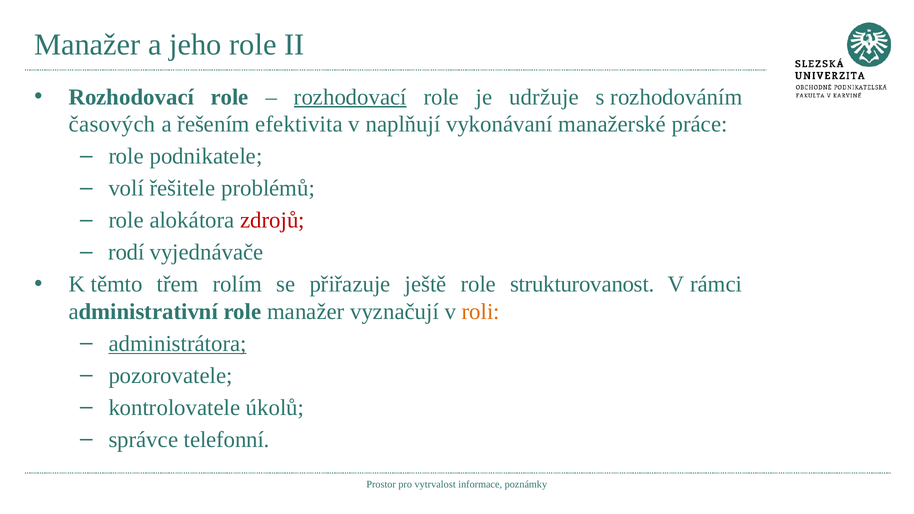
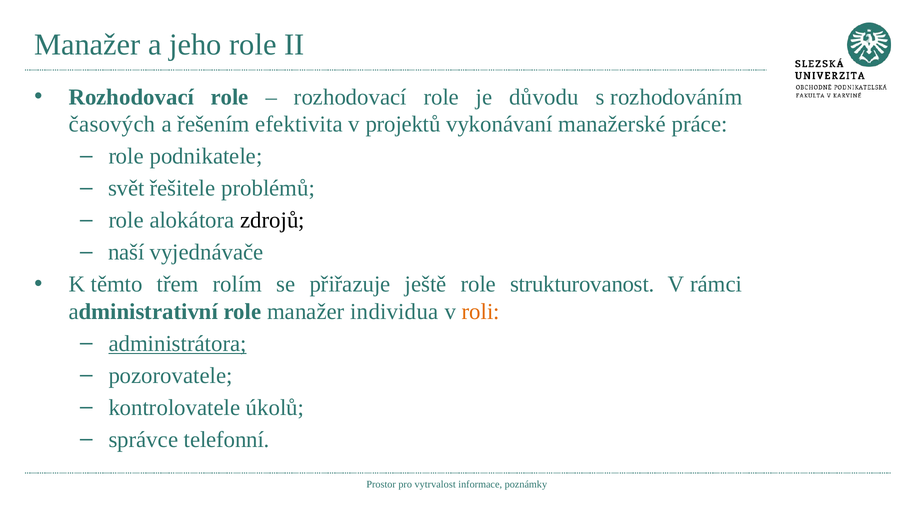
rozhodovací underline: present -> none (350, 97)
udržuje: udržuje -> důvodu (544, 97)
naplňují: naplňují -> projektů (403, 124)
volí: volí -> svět (126, 188)
zdrojů colour: red -> black (273, 220)
rodí: rodí -> naší (126, 252)
vyznačují: vyznačují -> individua (394, 312)
